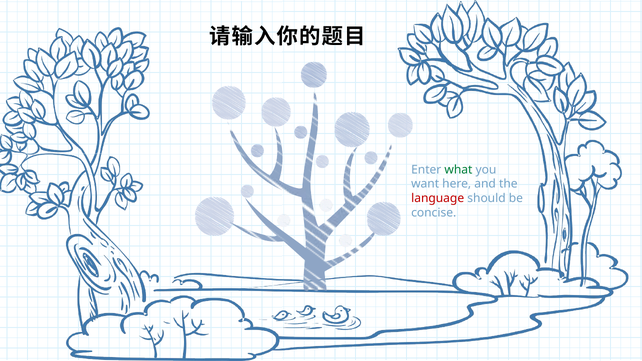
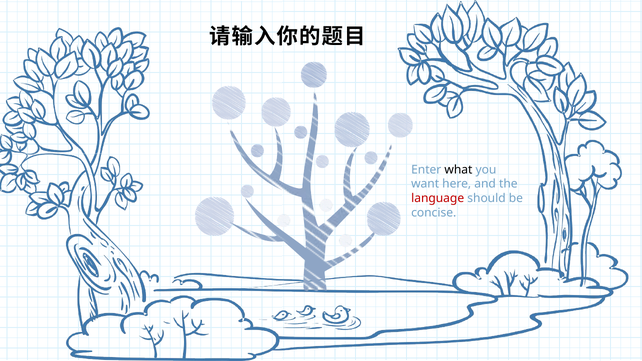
what colour: green -> black (458, 170)
